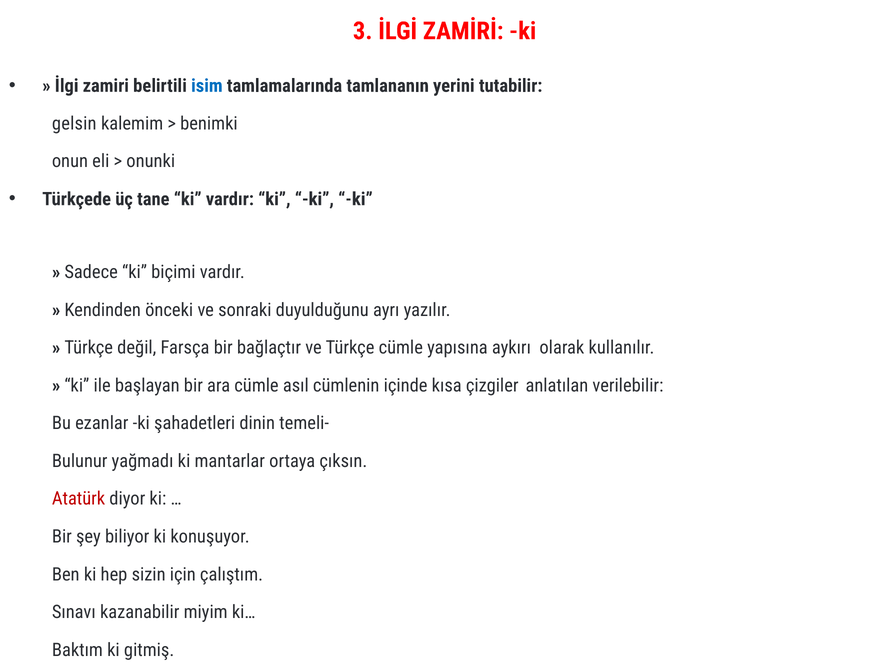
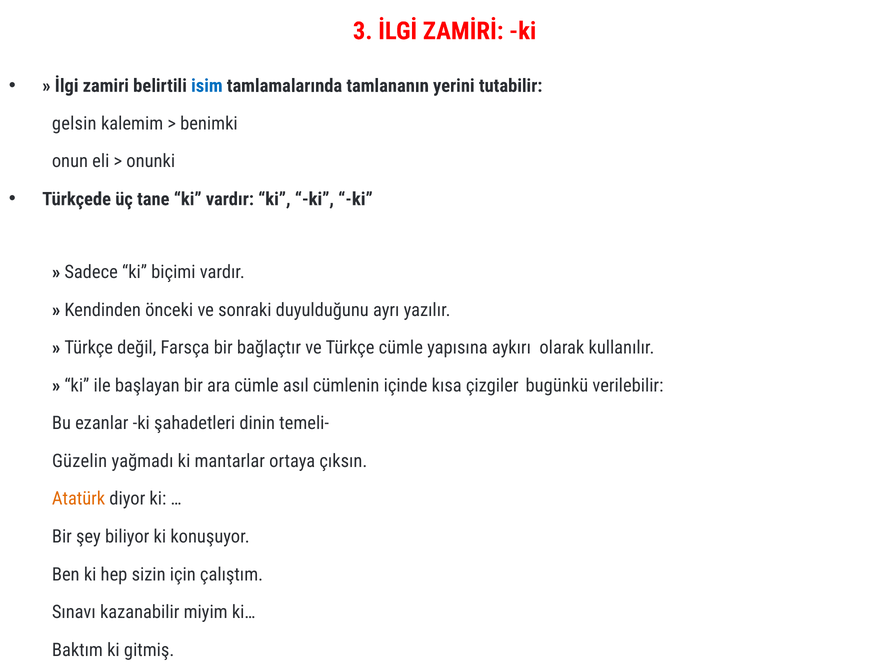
anlatılan: anlatılan -> bugünkü (557, 385)
Bulunur: Bulunur -> Güzelin (80, 461)
Atatürk colour: red -> orange (79, 499)
